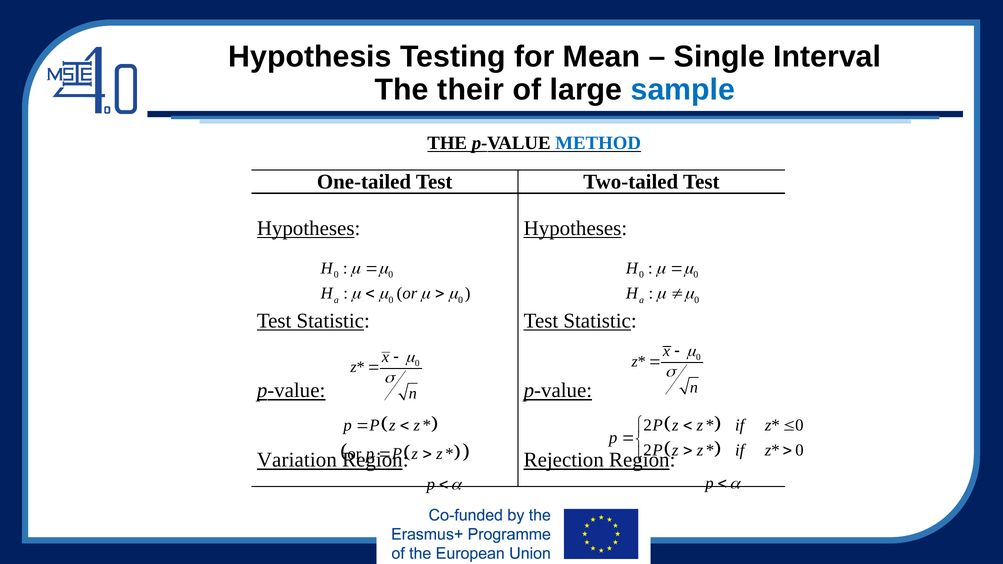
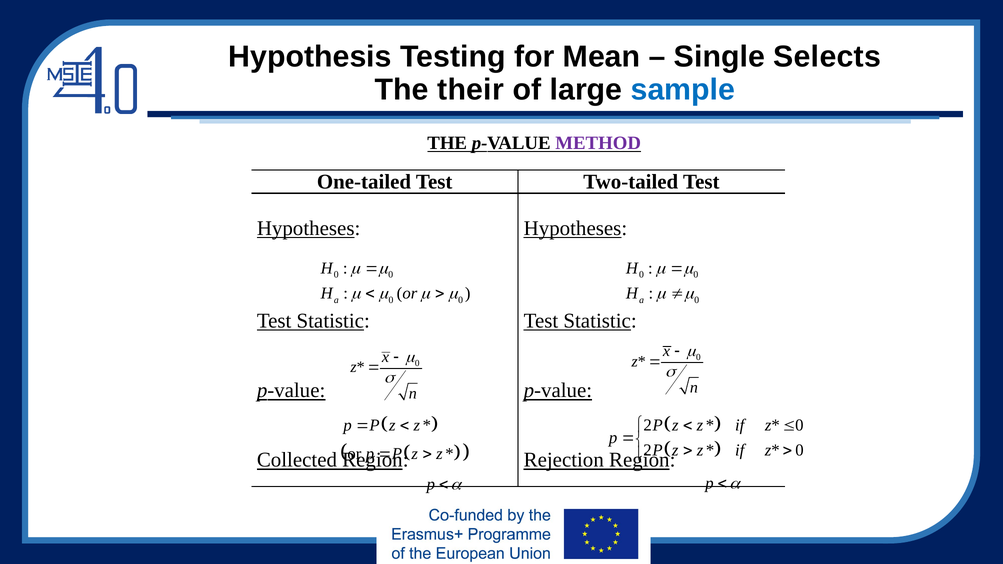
Interval: Interval -> Selects (827, 57)
METHOD colour: blue -> purple (598, 143)
Variation: Variation -> Collected (297, 460)
